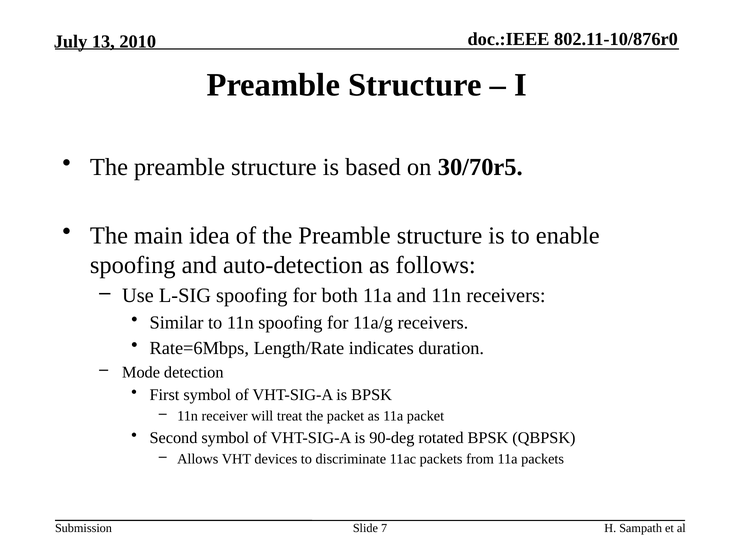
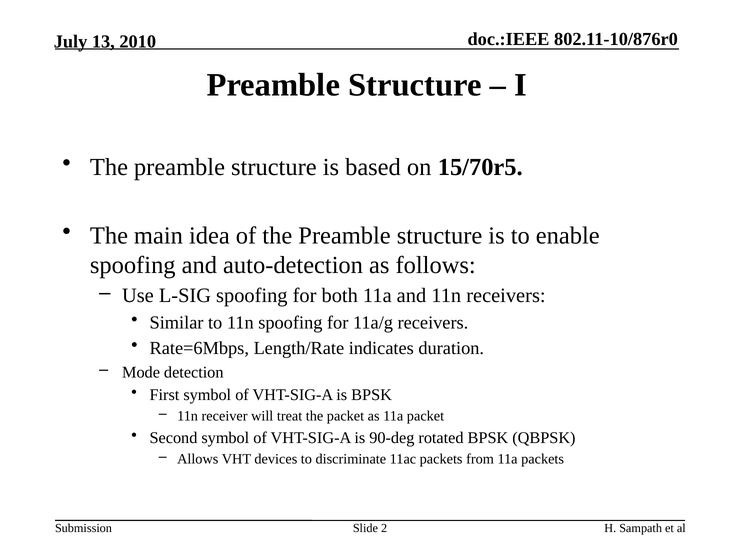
30/70r5: 30/70r5 -> 15/70r5 (480, 167)
7: 7 -> 2 (384, 528)
